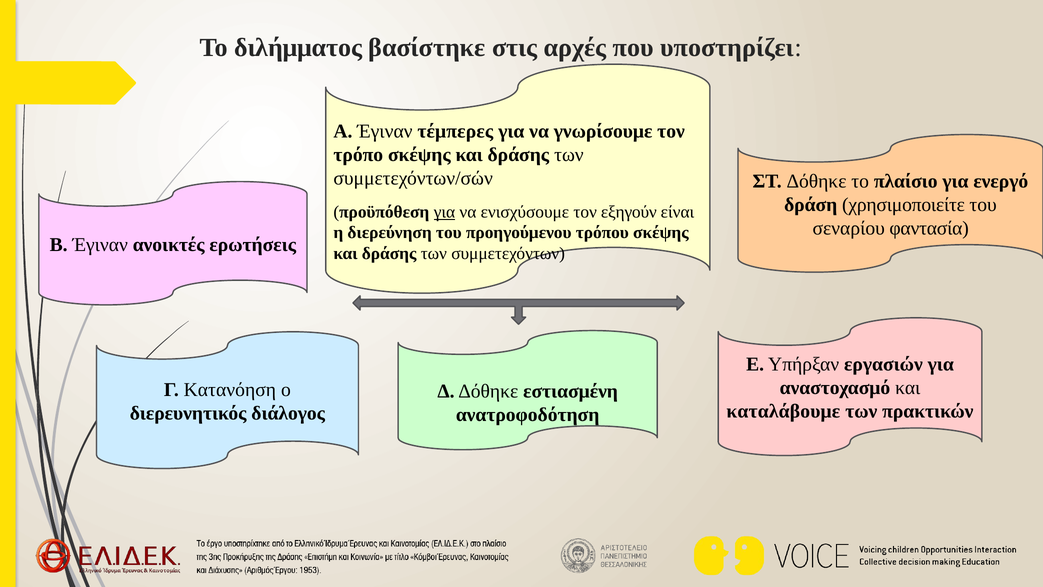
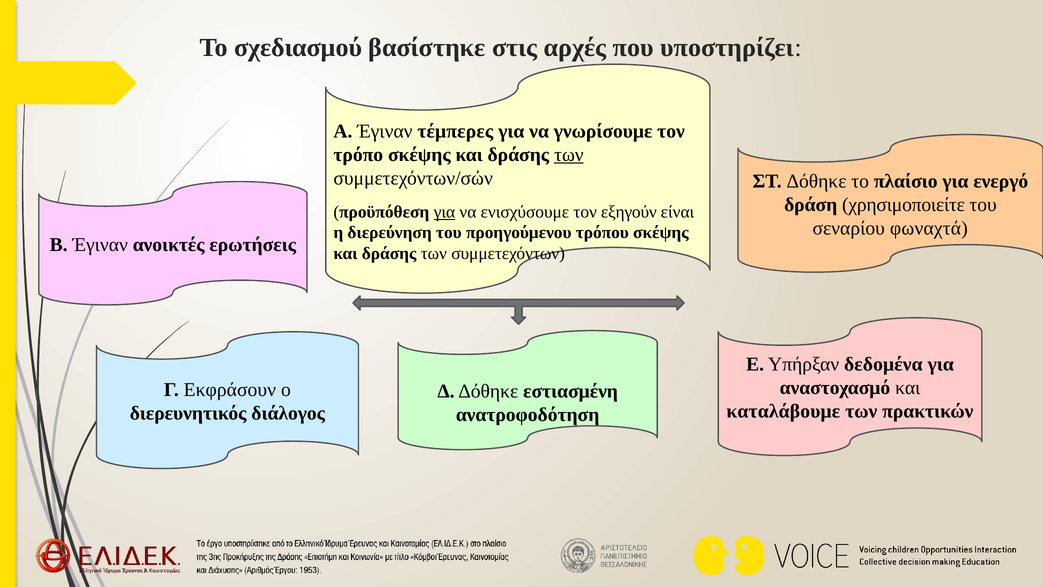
διλήμματος: διλήμματος -> σχεδιασμού (298, 47)
των underline: none -> present (569, 155)
φαντασία: φαντασία -> φωναχτά (929, 228)
εργασιών: εργασιών -> δεδομένα (883, 364)
Κατανόηση: Κατανόηση -> Εκφράσουν (230, 390)
